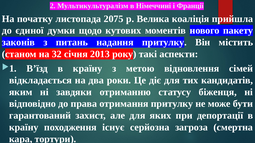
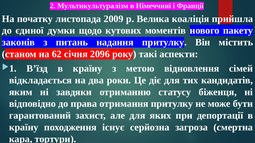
2075: 2075 -> 2009 (114, 19)
32: 32 -> 62 (57, 54)
2013: 2013 -> 2096 (100, 54)
